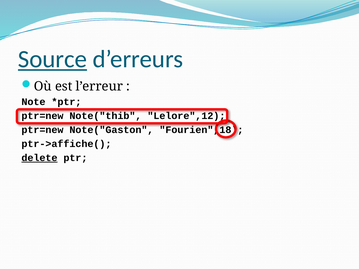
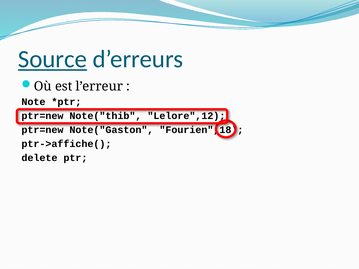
delete underline: present -> none (39, 158)
